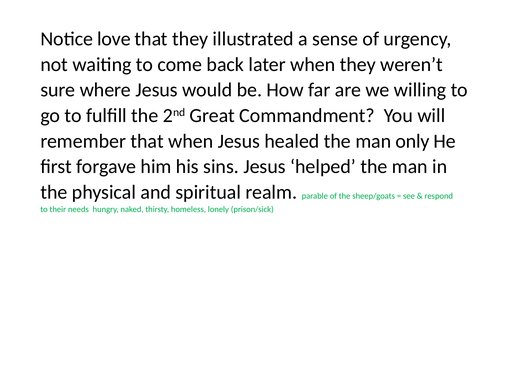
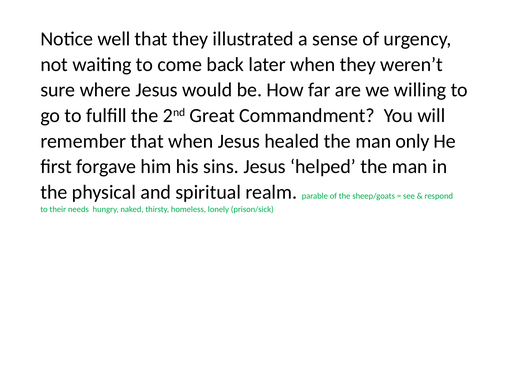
love: love -> well (114, 39)
